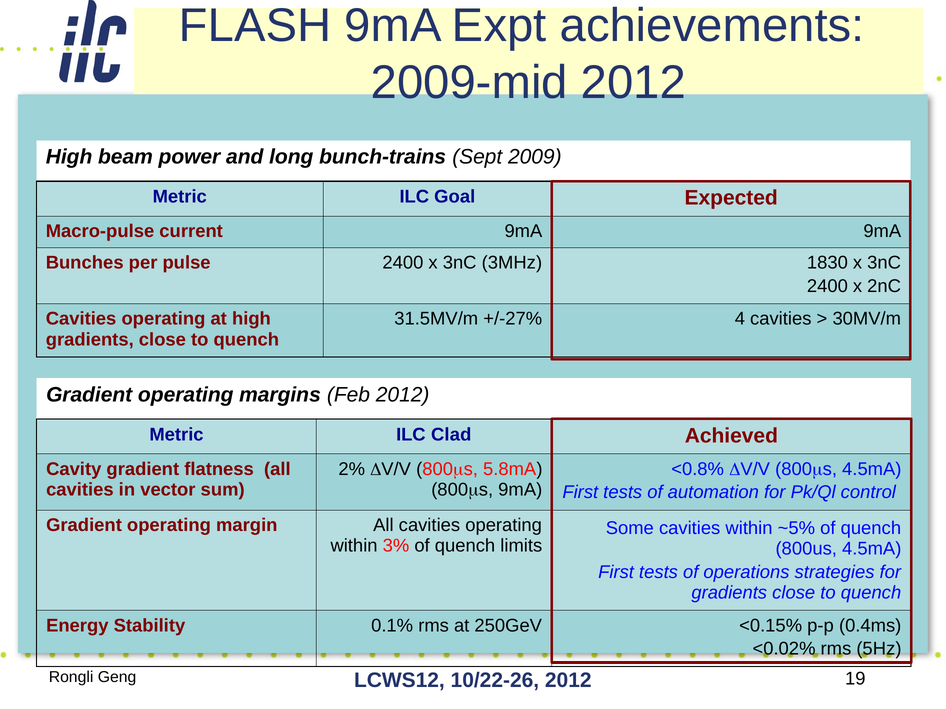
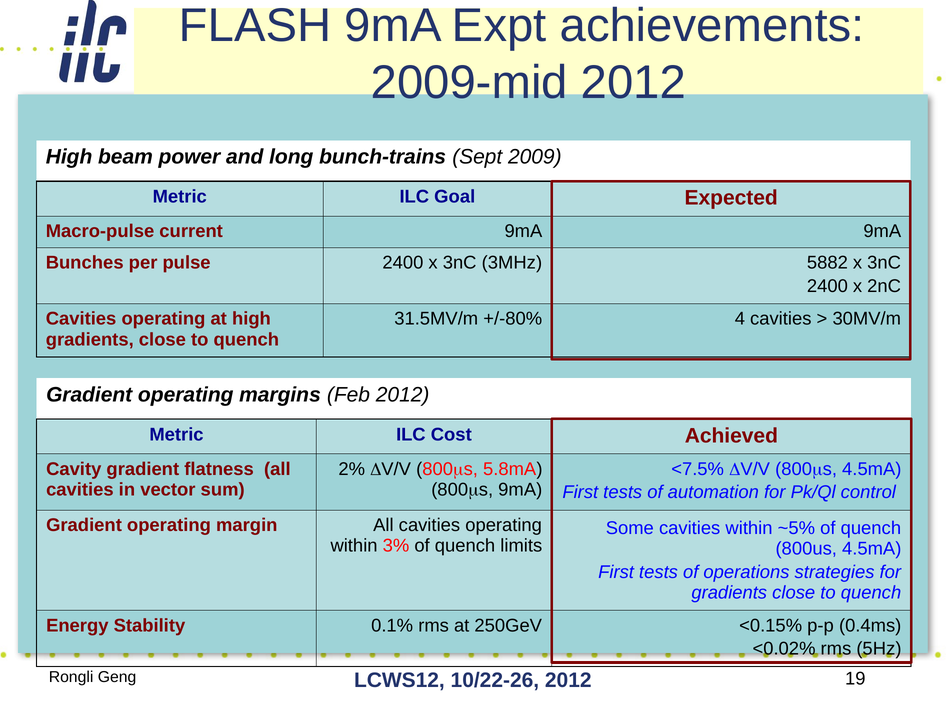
1830: 1830 -> 5882 (827, 263)
+/-27%: +/-27% -> +/-80% (513, 319)
Clad: Clad -> Cost (451, 435)
<0.8%: <0.8% -> <7.5% (698, 469)
